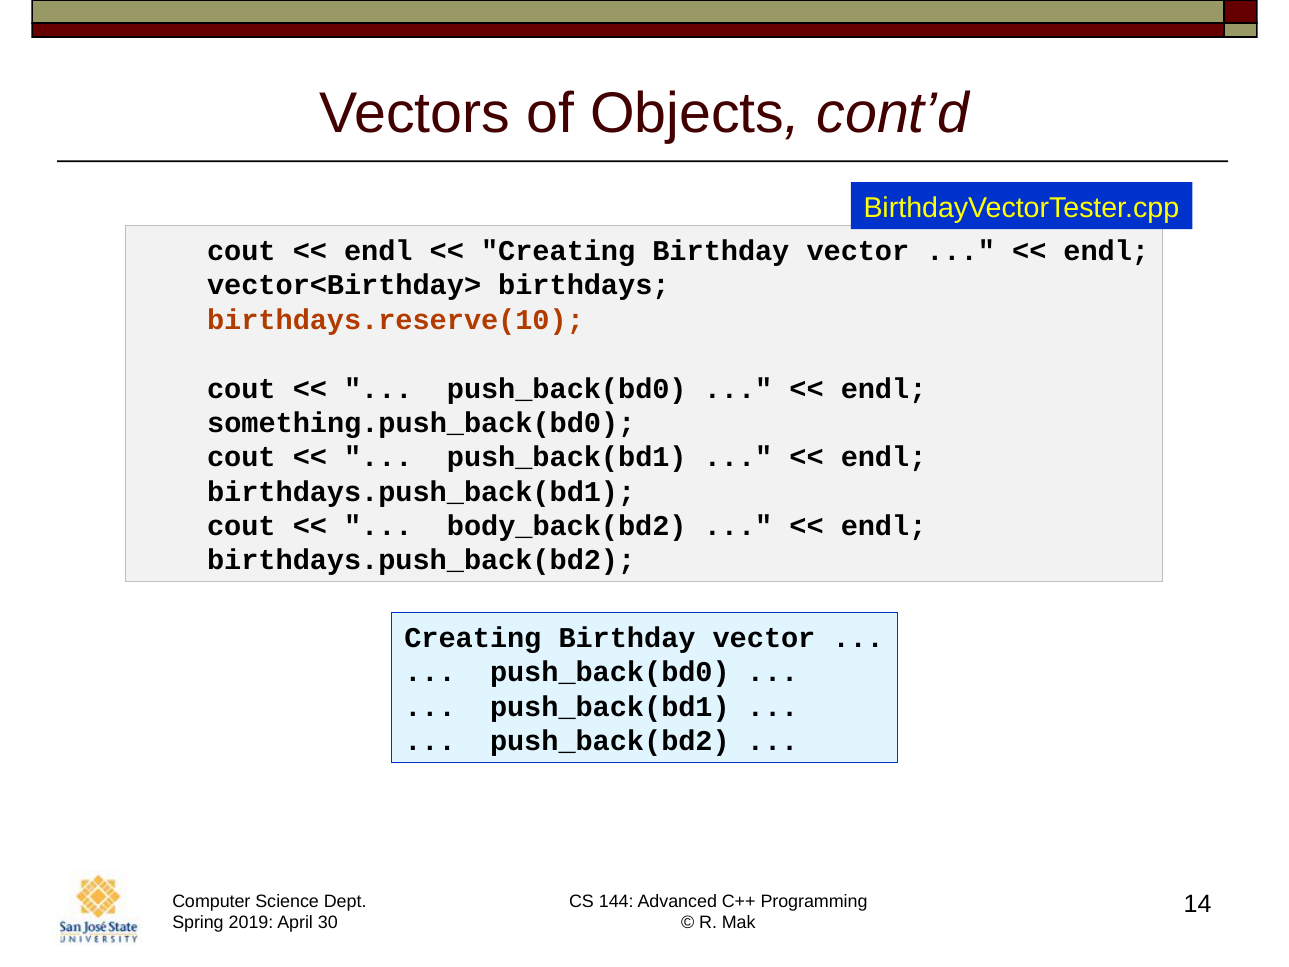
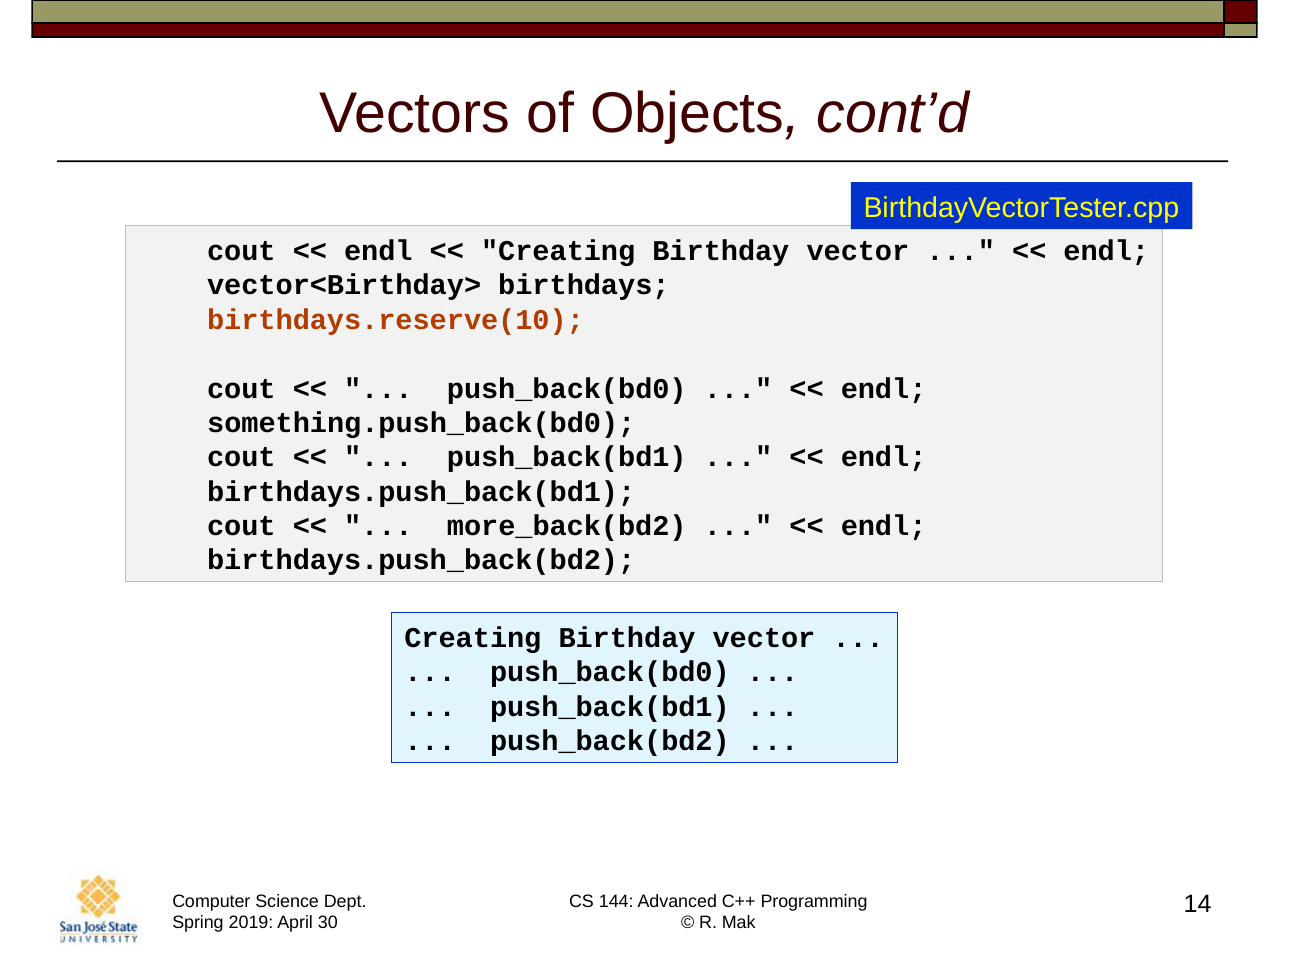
body_back(bd2: body_back(bd2 -> more_back(bd2 (567, 526)
